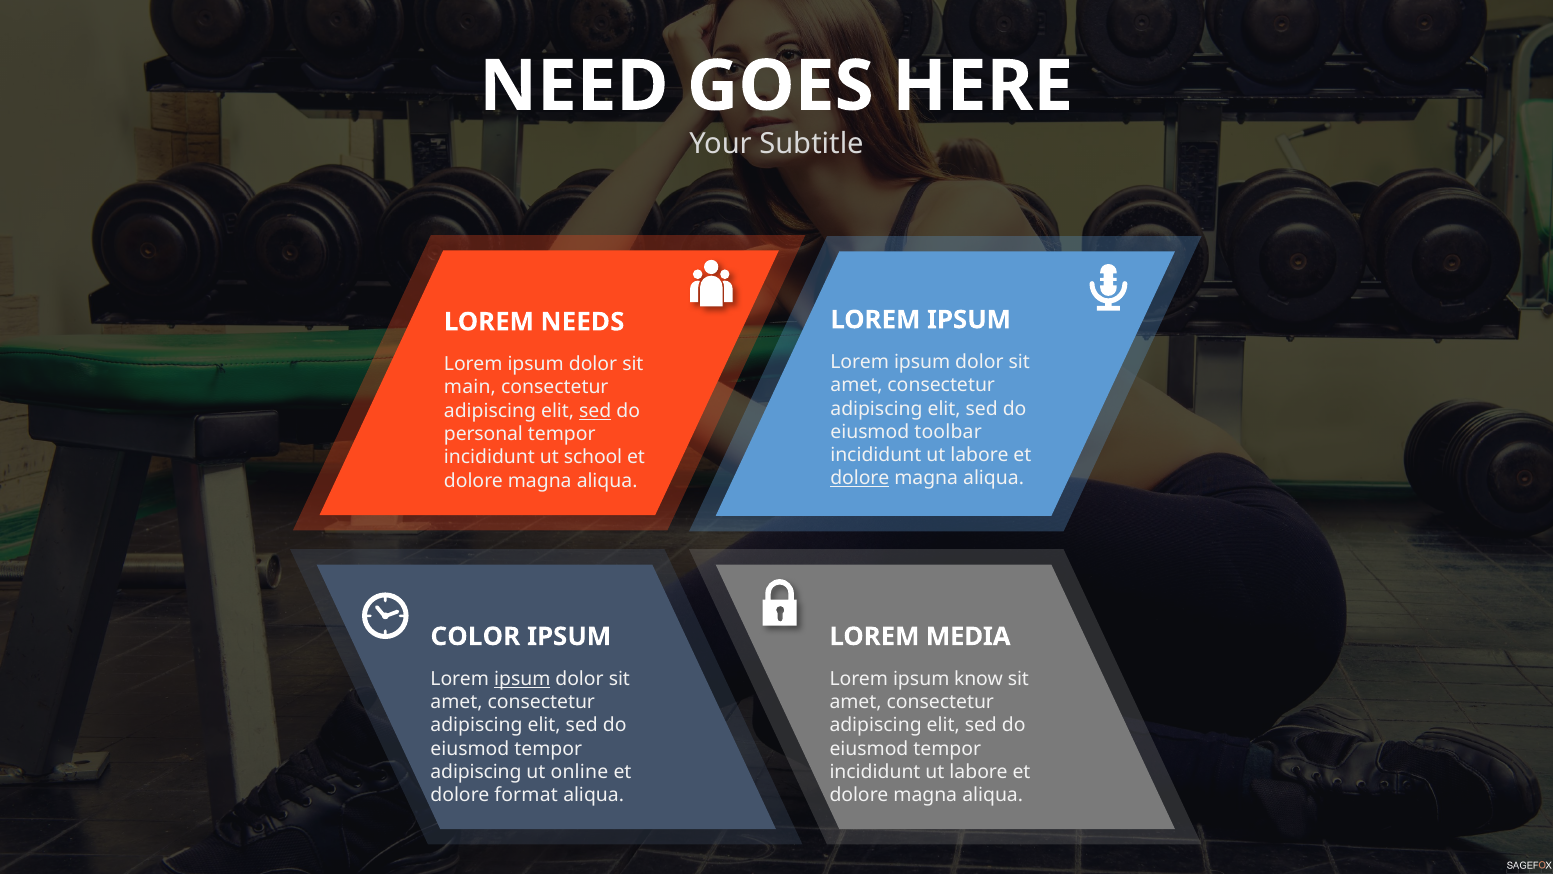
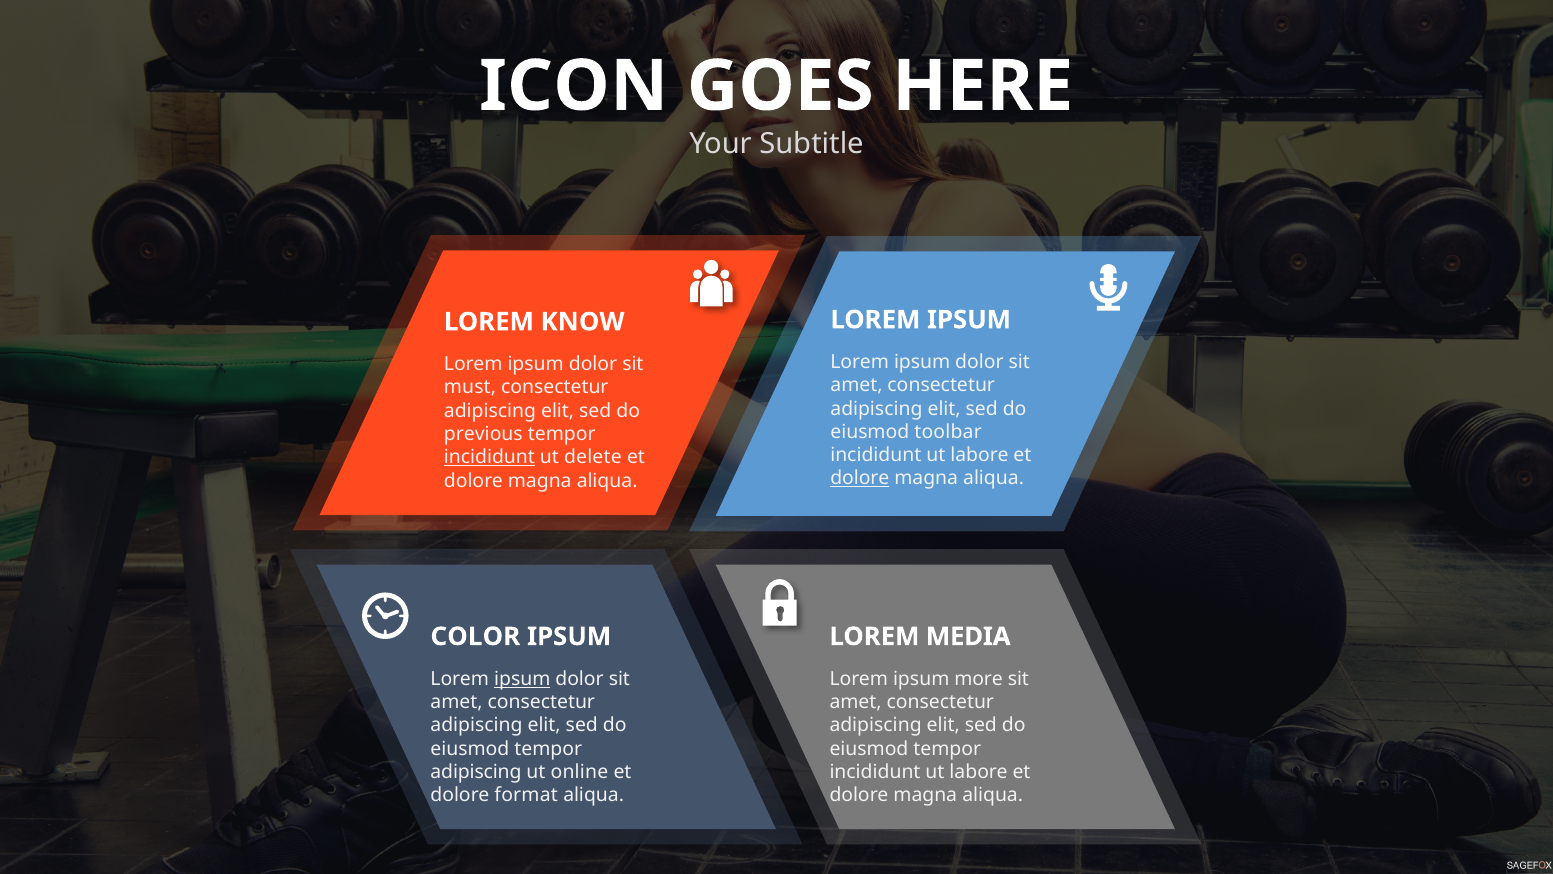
NEED: NEED -> ICON (574, 86)
NEEDS: NEEDS -> KNOW (583, 322)
main: main -> must (470, 387)
sed underline: present -> none (595, 411)
personal: personal -> previous (483, 434)
incididunt underline: none -> present (489, 457)
school: school -> delete (593, 457)
know: know -> more (979, 678)
